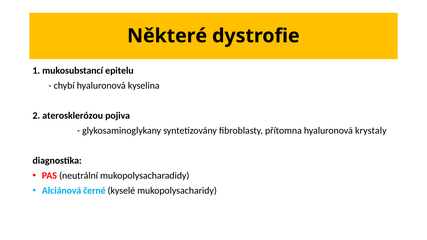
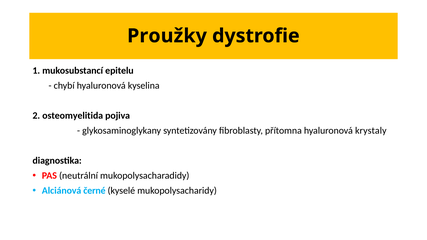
Některé: Některé -> Proužky (167, 36)
aterosklerózou: aterosklerózou -> osteomyelitida (73, 116)
